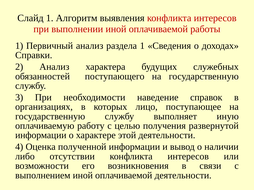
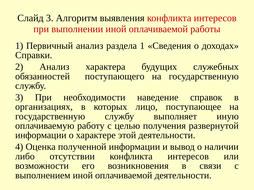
Слайд 1: 1 -> 3 (50, 18)
